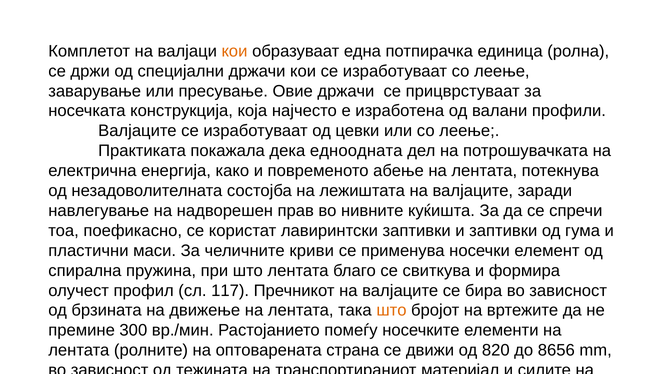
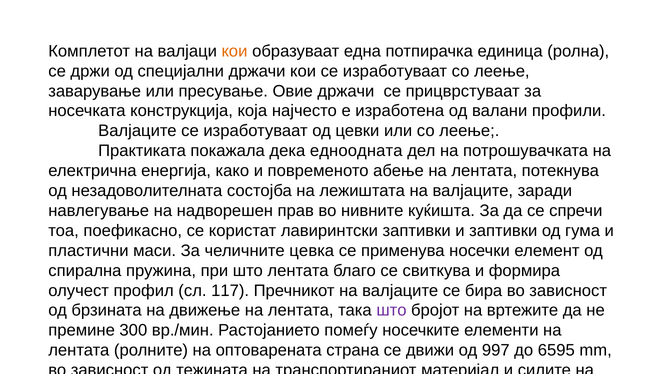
криви: криви -> цевка (312, 251)
што colour: orange -> purple (392, 311)
820: 820 -> 997 (496, 350)
8656: 8656 -> 6595 (556, 350)
